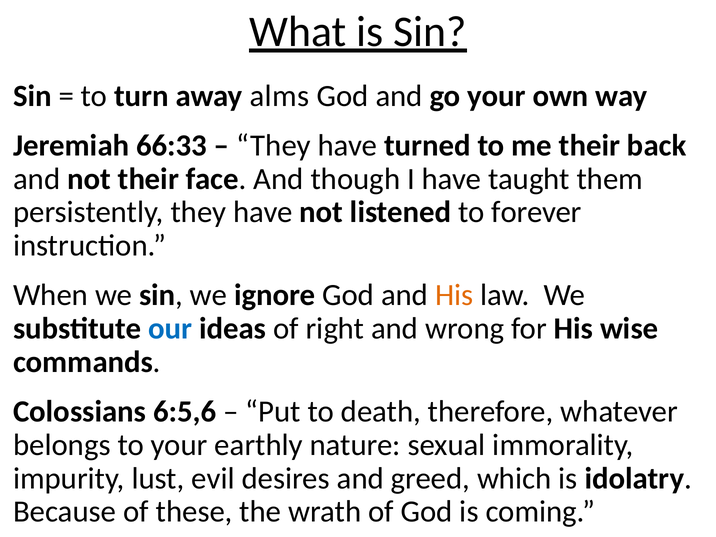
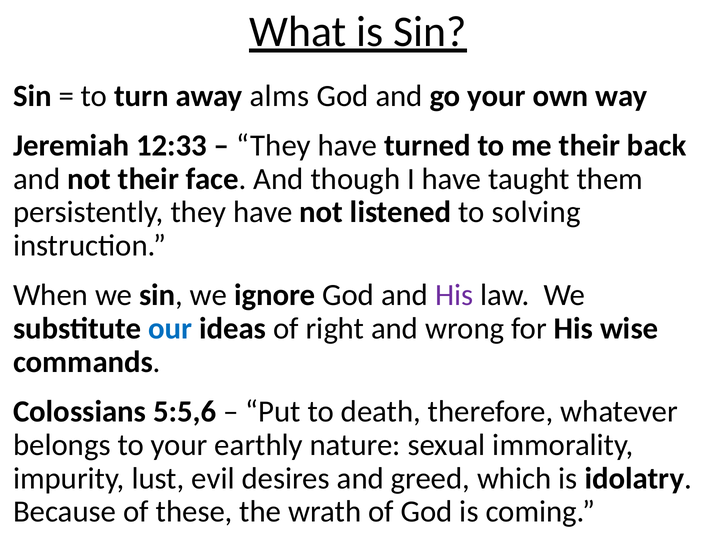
66:33: 66:33 -> 12:33 (172, 146)
forever: forever -> solving (536, 212)
His colour: orange -> purple (454, 295)
6:5,6: 6:5,6 -> 5:5,6 (185, 412)
